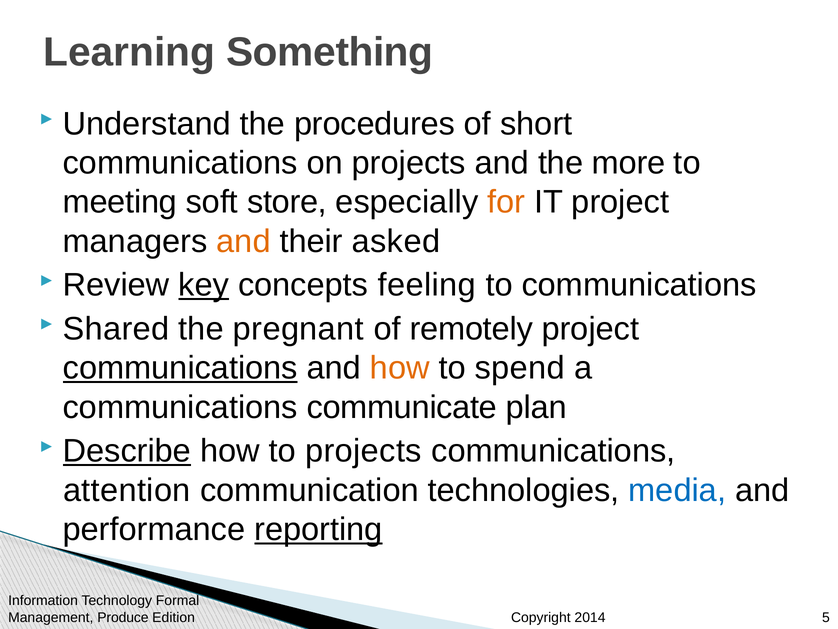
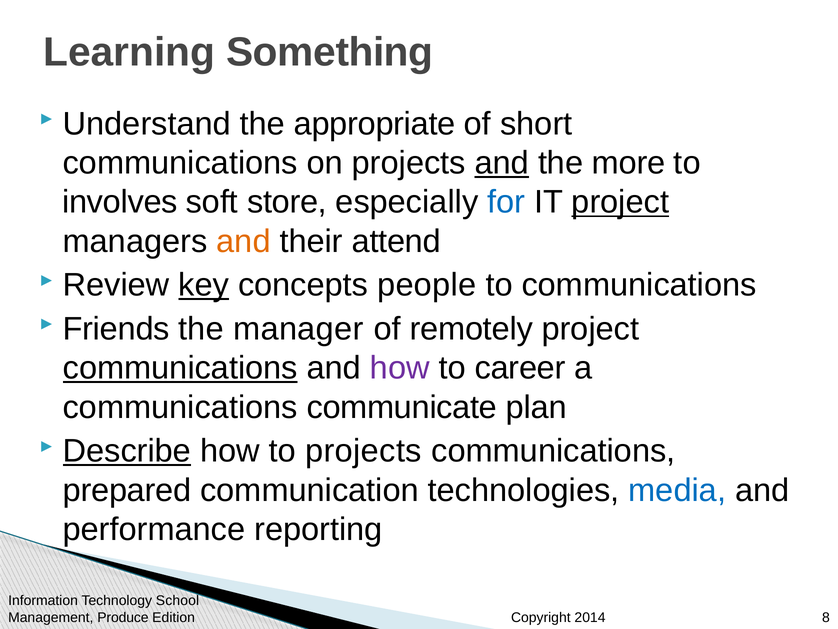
procedures: procedures -> appropriate (375, 124)
and underline: none -> present (502, 163)
meeting: meeting -> involves (120, 202)
for colour: orange -> blue (506, 202)
project underline: none -> present (620, 202)
asked: asked -> attend (396, 241)
feeling: feeling -> people (427, 285)
Shared: Shared -> Friends (116, 329)
pregnant: pregnant -> manager (298, 329)
how colour: orange -> purple (400, 368)
spend: spend -> career (520, 368)
attention: attention -> prepared (127, 490)
reporting underline: present -> none (318, 529)
Formal: Formal -> School (178, 600)
5: 5 -> 8 (826, 617)
